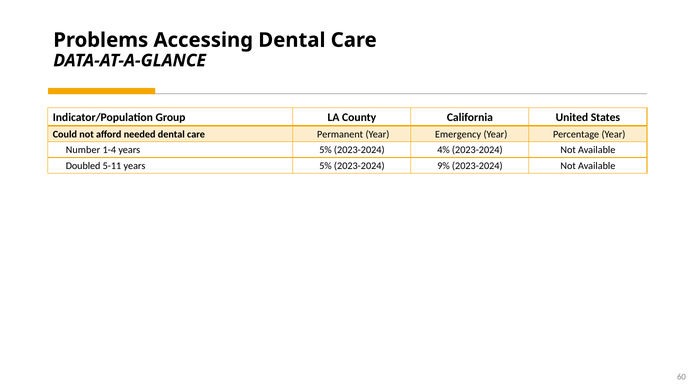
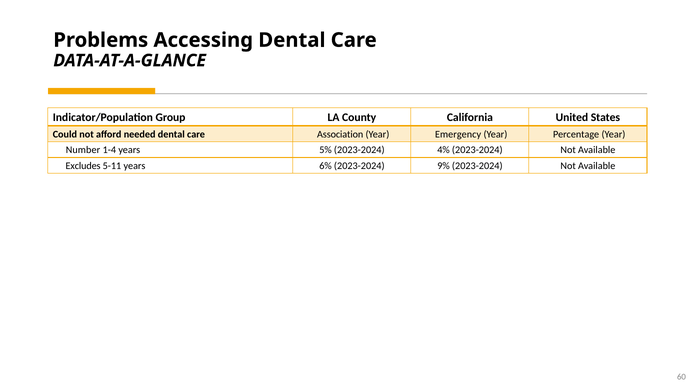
Permanent: Permanent -> Association (340, 134)
Doubled: Doubled -> Excludes (83, 166)
5-11 years 5%: 5% -> 6% (325, 166)
